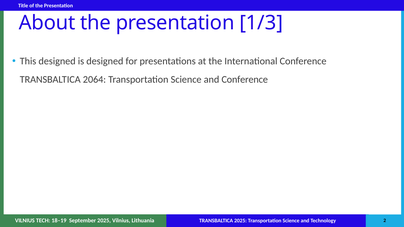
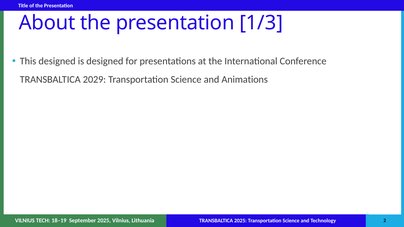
2064: 2064 -> 2029 (94, 80)
and Conference: Conference -> Animations (245, 80)
